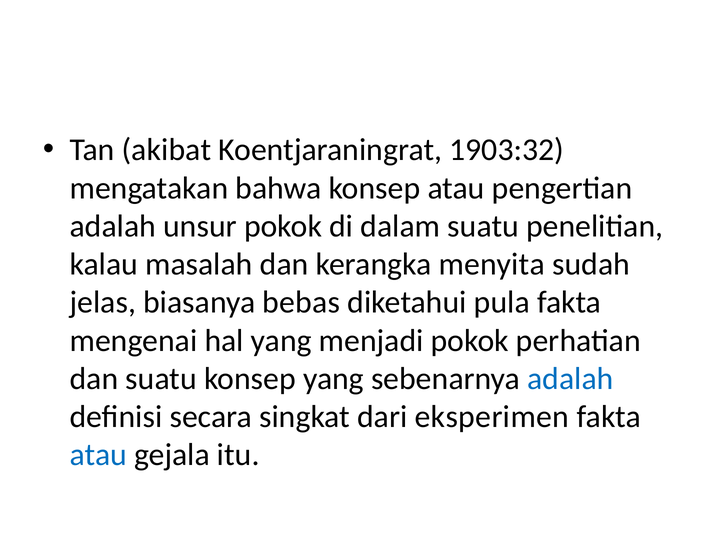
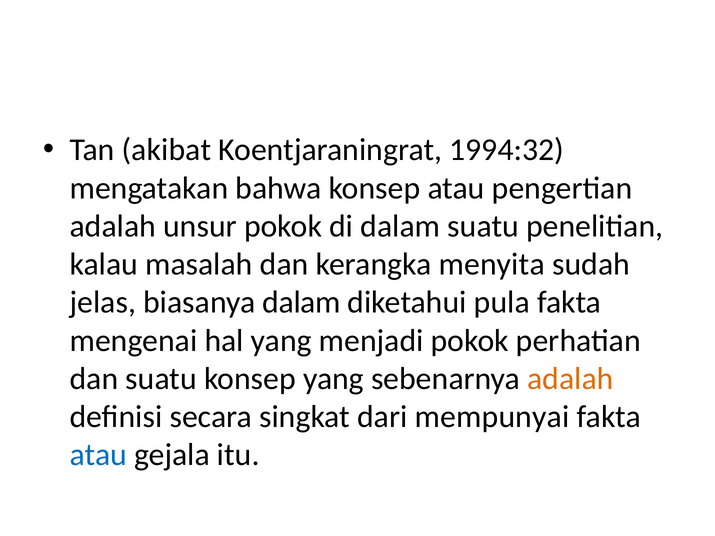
1903:32: 1903:32 -> 1994:32 (507, 150)
biasanya bebas: bebas -> dalam (301, 303)
adalah colour: blue -> orange (570, 379)
eksperimen: eksperimen -> mempunyai (492, 417)
